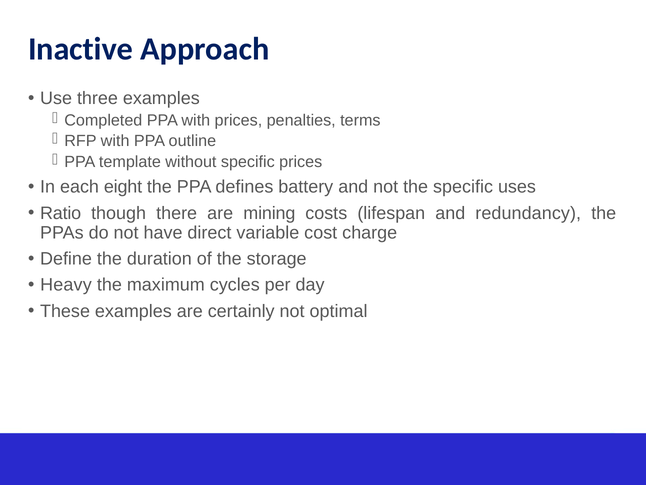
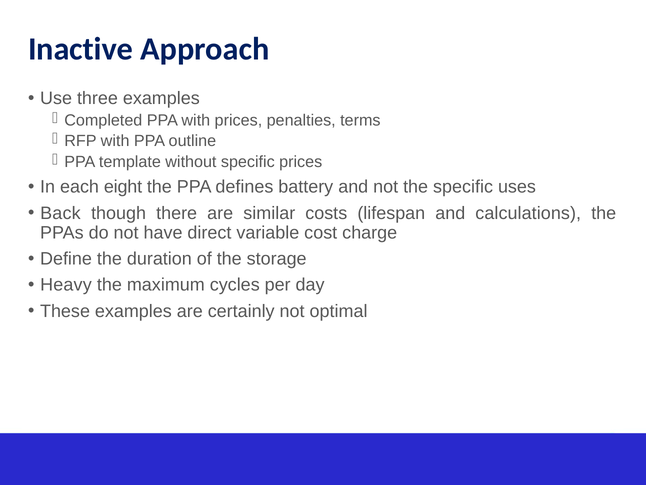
Ratio: Ratio -> Back (60, 213)
mining: mining -> similar (269, 213)
redundancy: redundancy -> calculations (528, 213)
